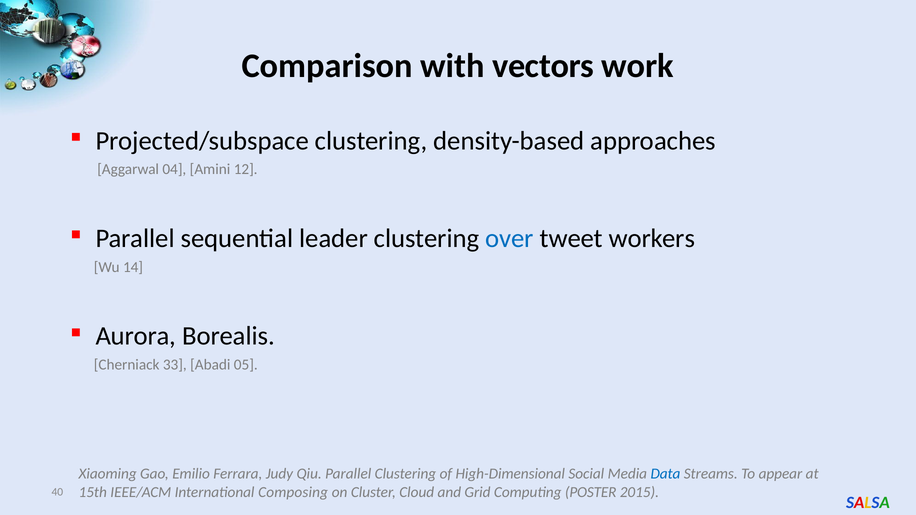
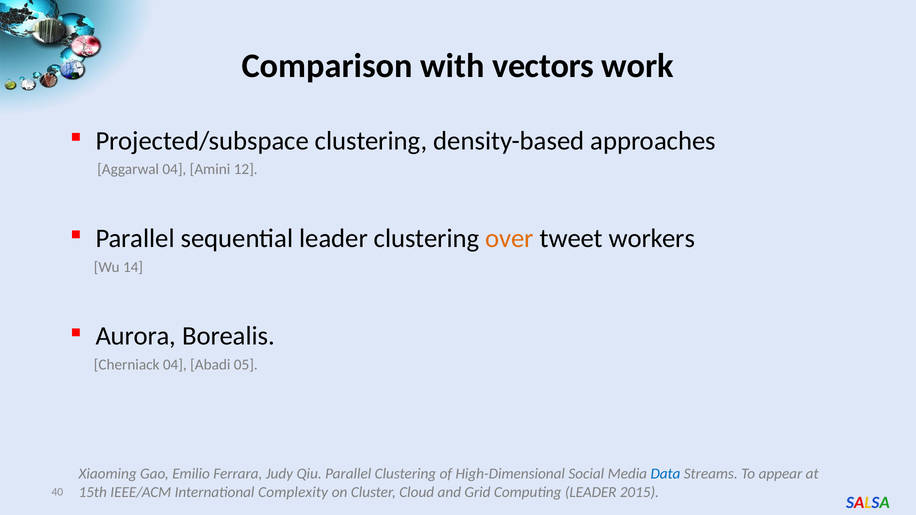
over colour: blue -> orange (510, 239)
Cherniack 33: 33 -> 04 (175, 365)
Composing: Composing -> Complexity (293, 492)
Computing POSTER: POSTER -> LEADER (591, 492)
